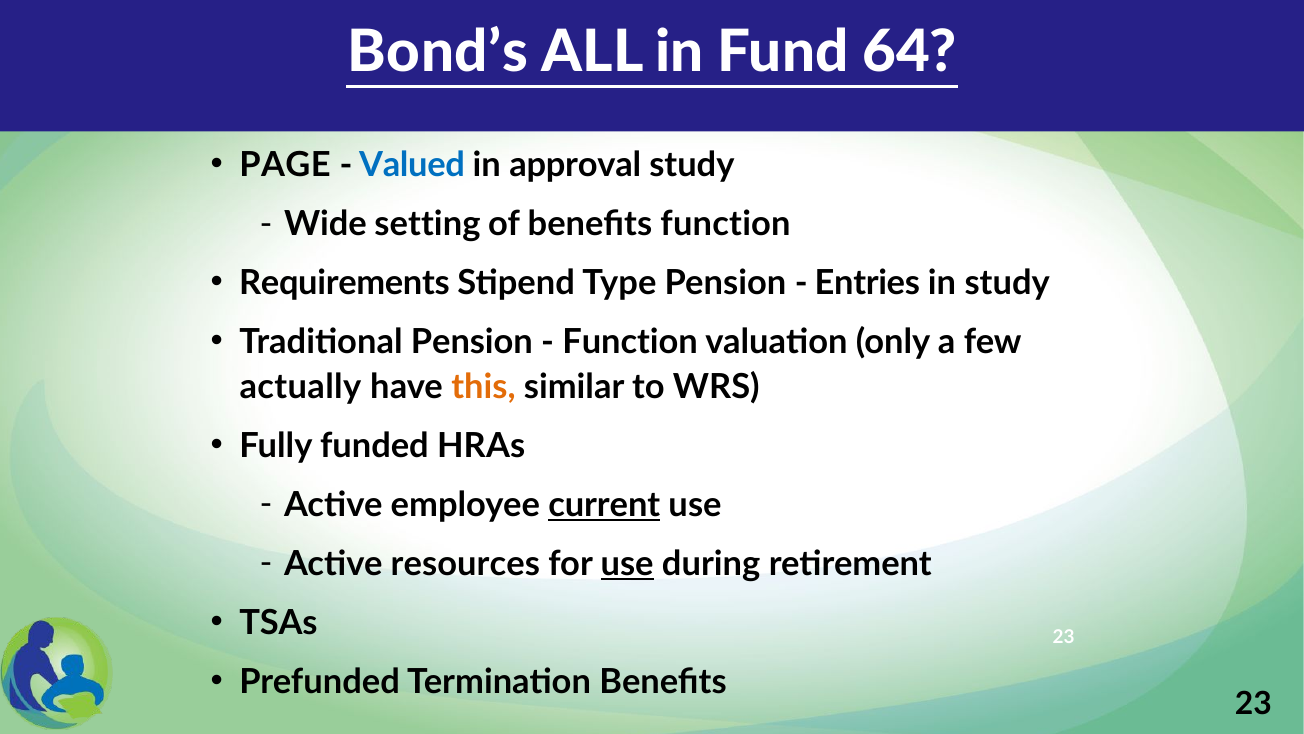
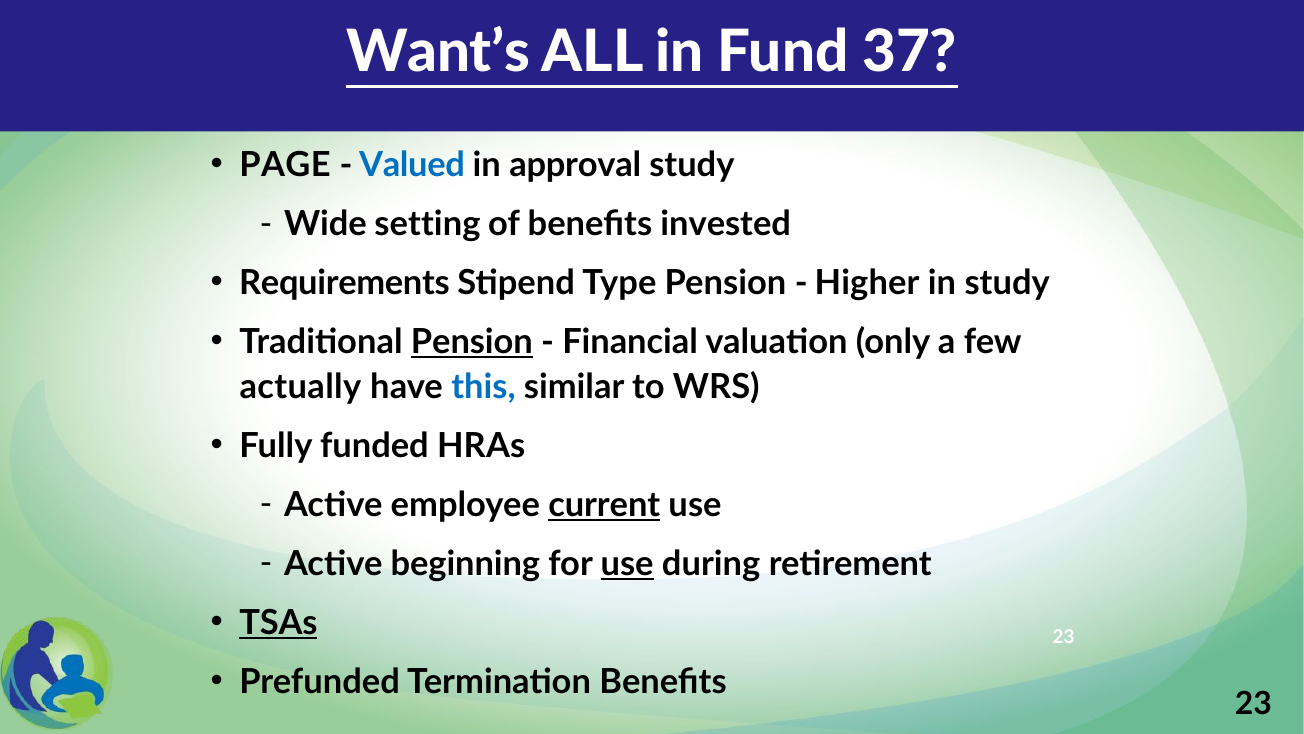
Bond’s: Bond’s -> Want’s (438, 52)
64: 64 -> 37 (910, 52)
benefits function: function -> invested (726, 224)
Entries: Entries -> Higher (867, 283)
Pension underline: none -> present (472, 342)
Function: Function -> Financial (630, 342)
this colour: orange -> blue (483, 387)
resources: resources -> beginning (465, 564)
TSAs underline: none -> present (278, 623)
